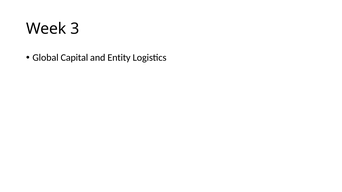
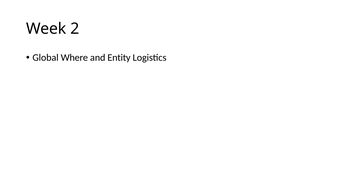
3: 3 -> 2 (75, 29)
Capital: Capital -> Where (74, 58)
